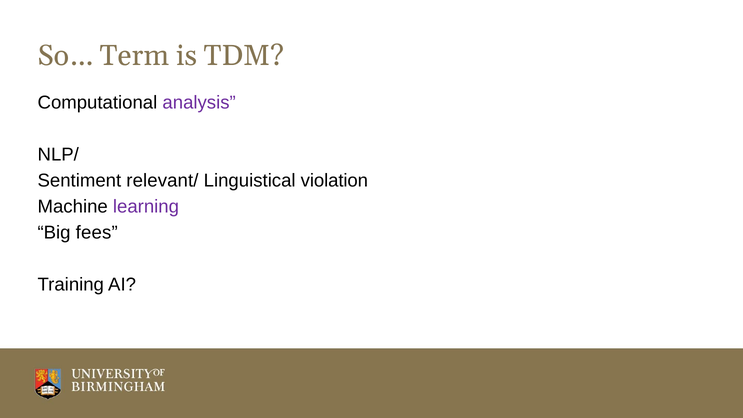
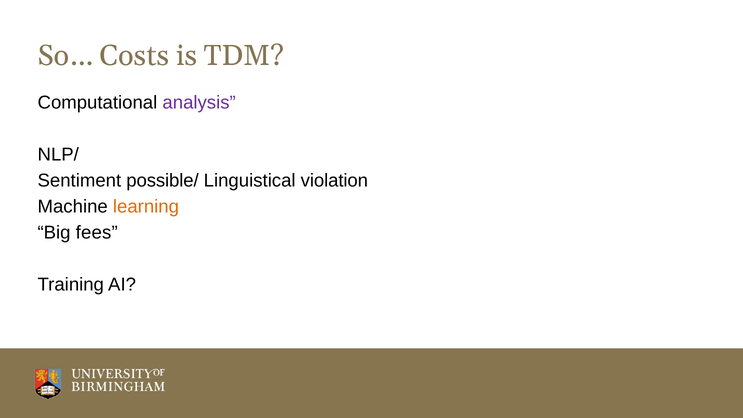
Term: Term -> Costs (134, 56)
relevant/: relevant/ -> possible/ (163, 181)
learning colour: purple -> orange (146, 207)
